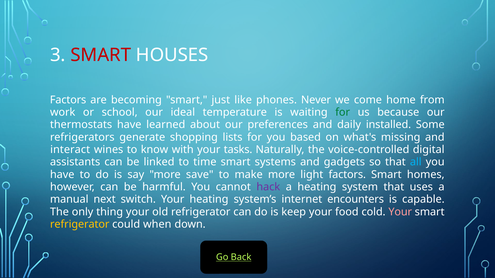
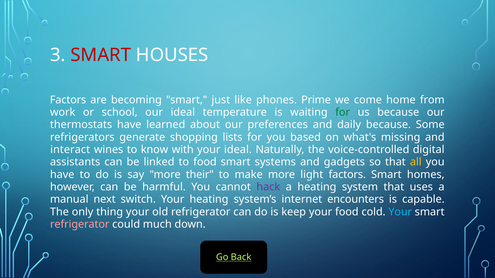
Never: Never -> Prime (316, 100)
daily installed: installed -> because (388, 125)
your tasks: tasks -> ideal (238, 150)
to time: time -> food (205, 162)
all colour: light blue -> yellow (416, 162)
save: save -> their (200, 175)
Your colour: pink -> light blue (400, 212)
refrigerator colour: yellow -> pink (80, 225)
when: when -> much (157, 225)
